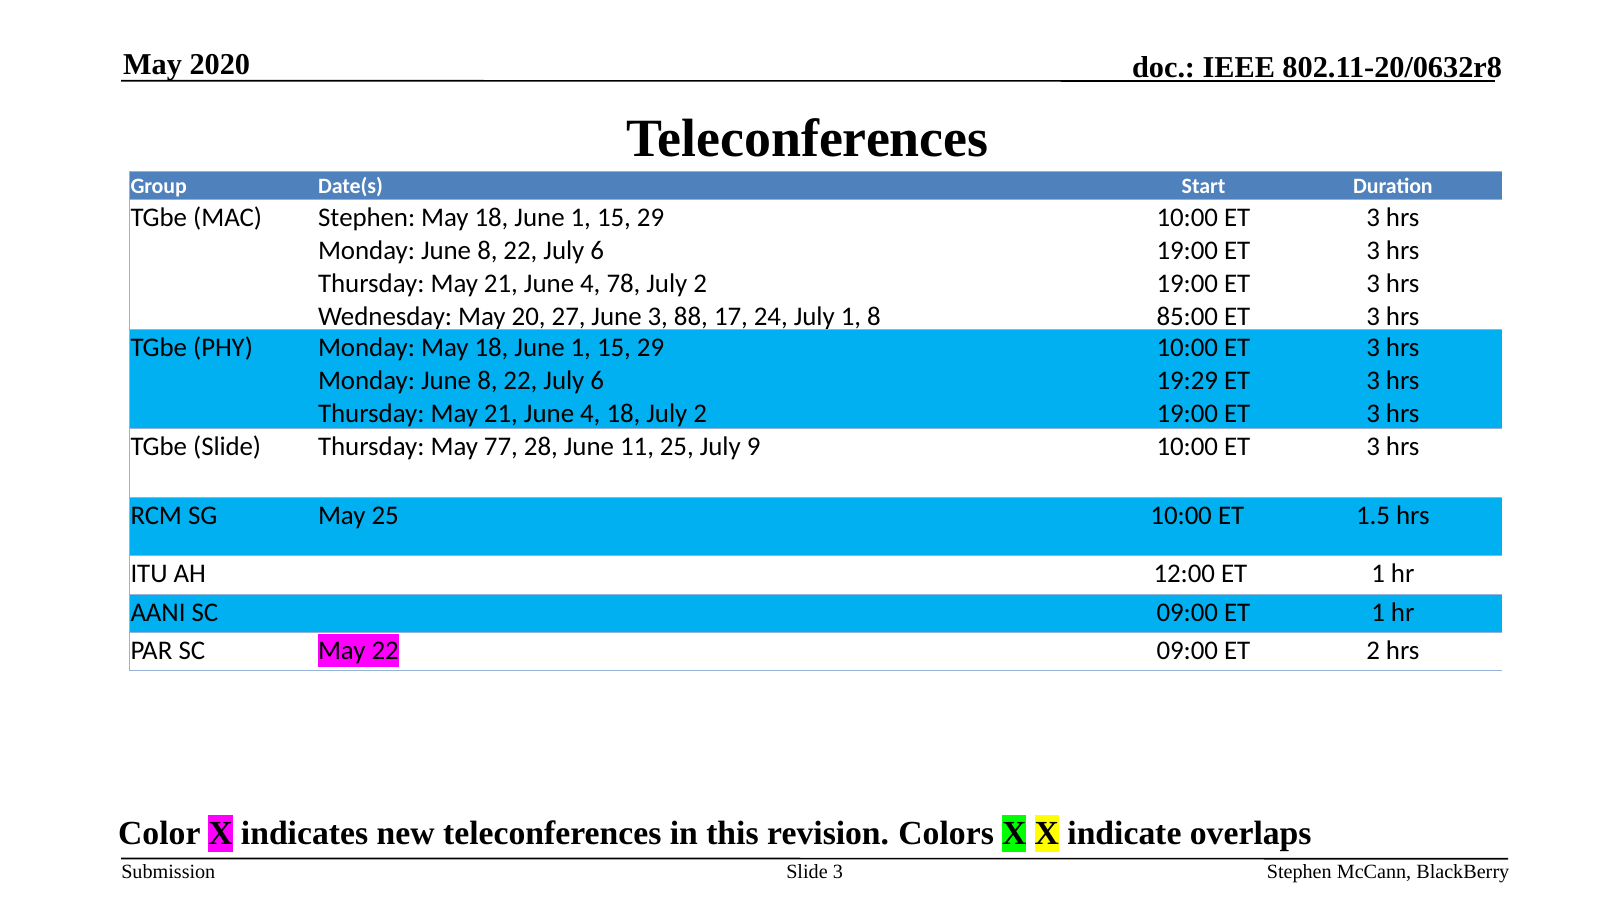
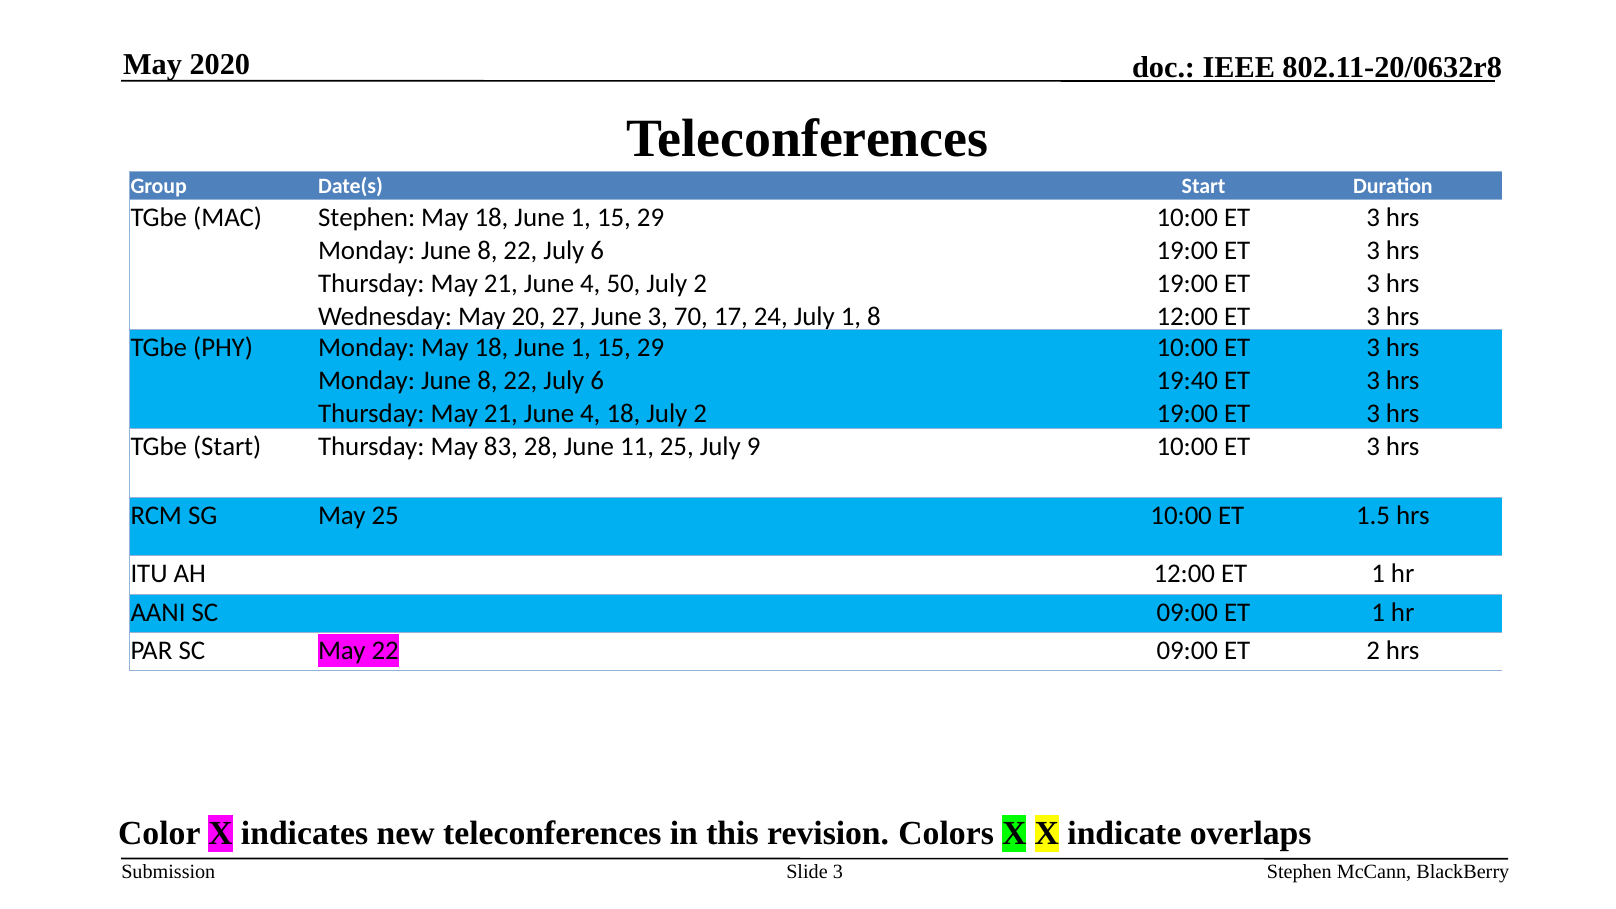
78: 78 -> 50 (623, 283)
88: 88 -> 70 (691, 316)
85:00: 85:00 -> 12:00 (1187, 316)
19:29: 19:29 -> 19:40 (1187, 381)
TGbe Slide: Slide -> Start (227, 446)
77: 77 -> 83 (501, 446)
